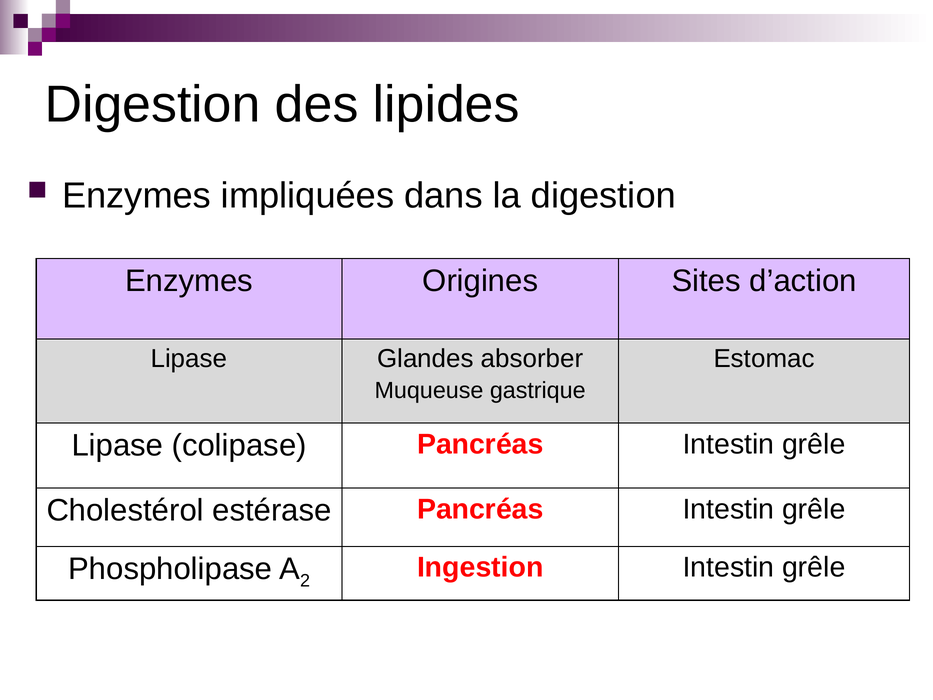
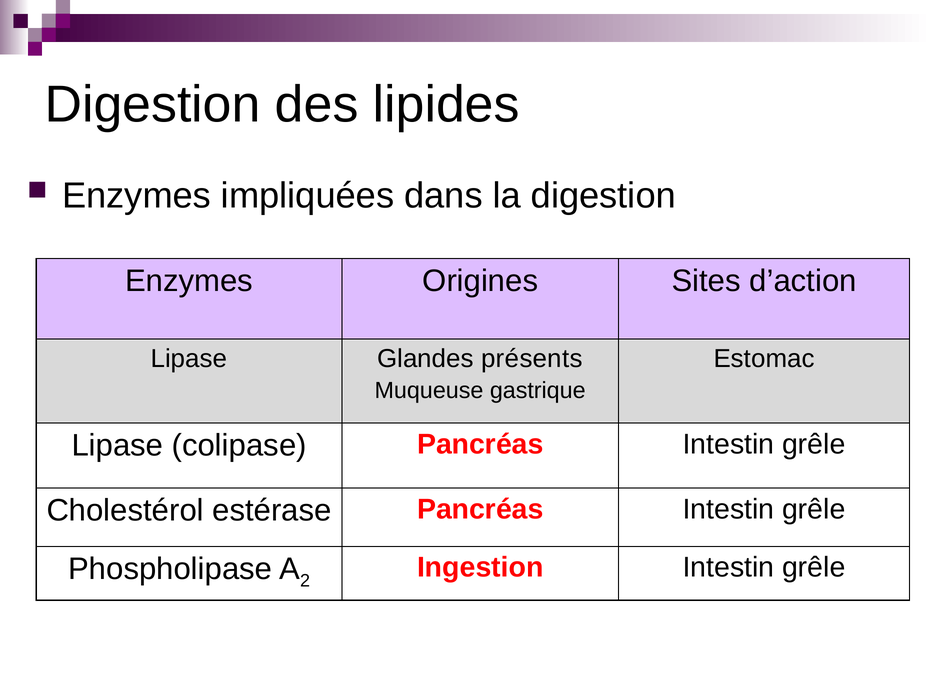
absorber: absorber -> présents (532, 358)
